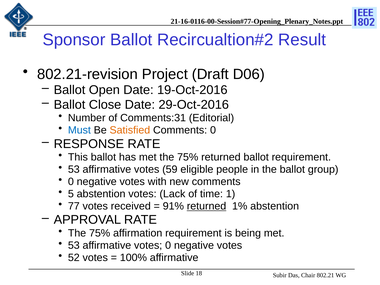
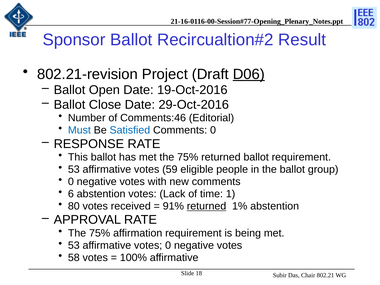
D06 underline: none -> present (249, 74)
Comments:31: Comments:31 -> Comments:46 (153, 118)
Satisfied colour: orange -> blue (130, 130)
5: 5 -> 6 (71, 194)
77: 77 -> 80 (74, 206)
52: 52 -> 58 (74, 258)
